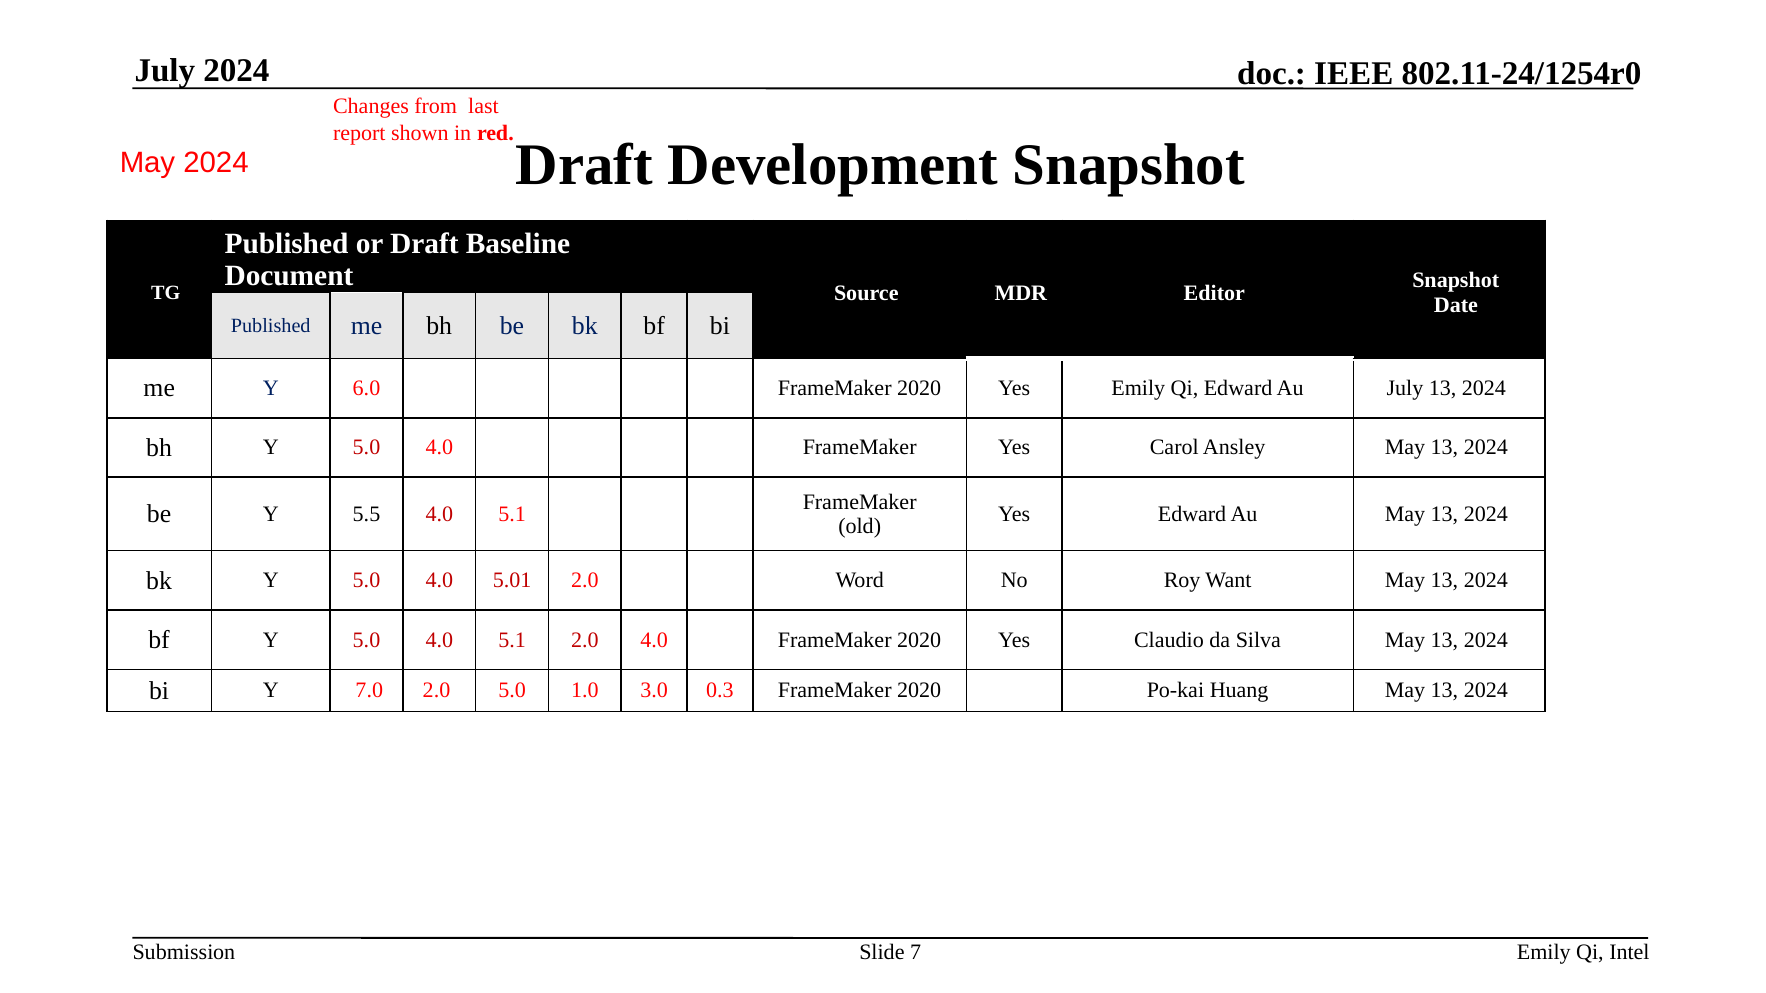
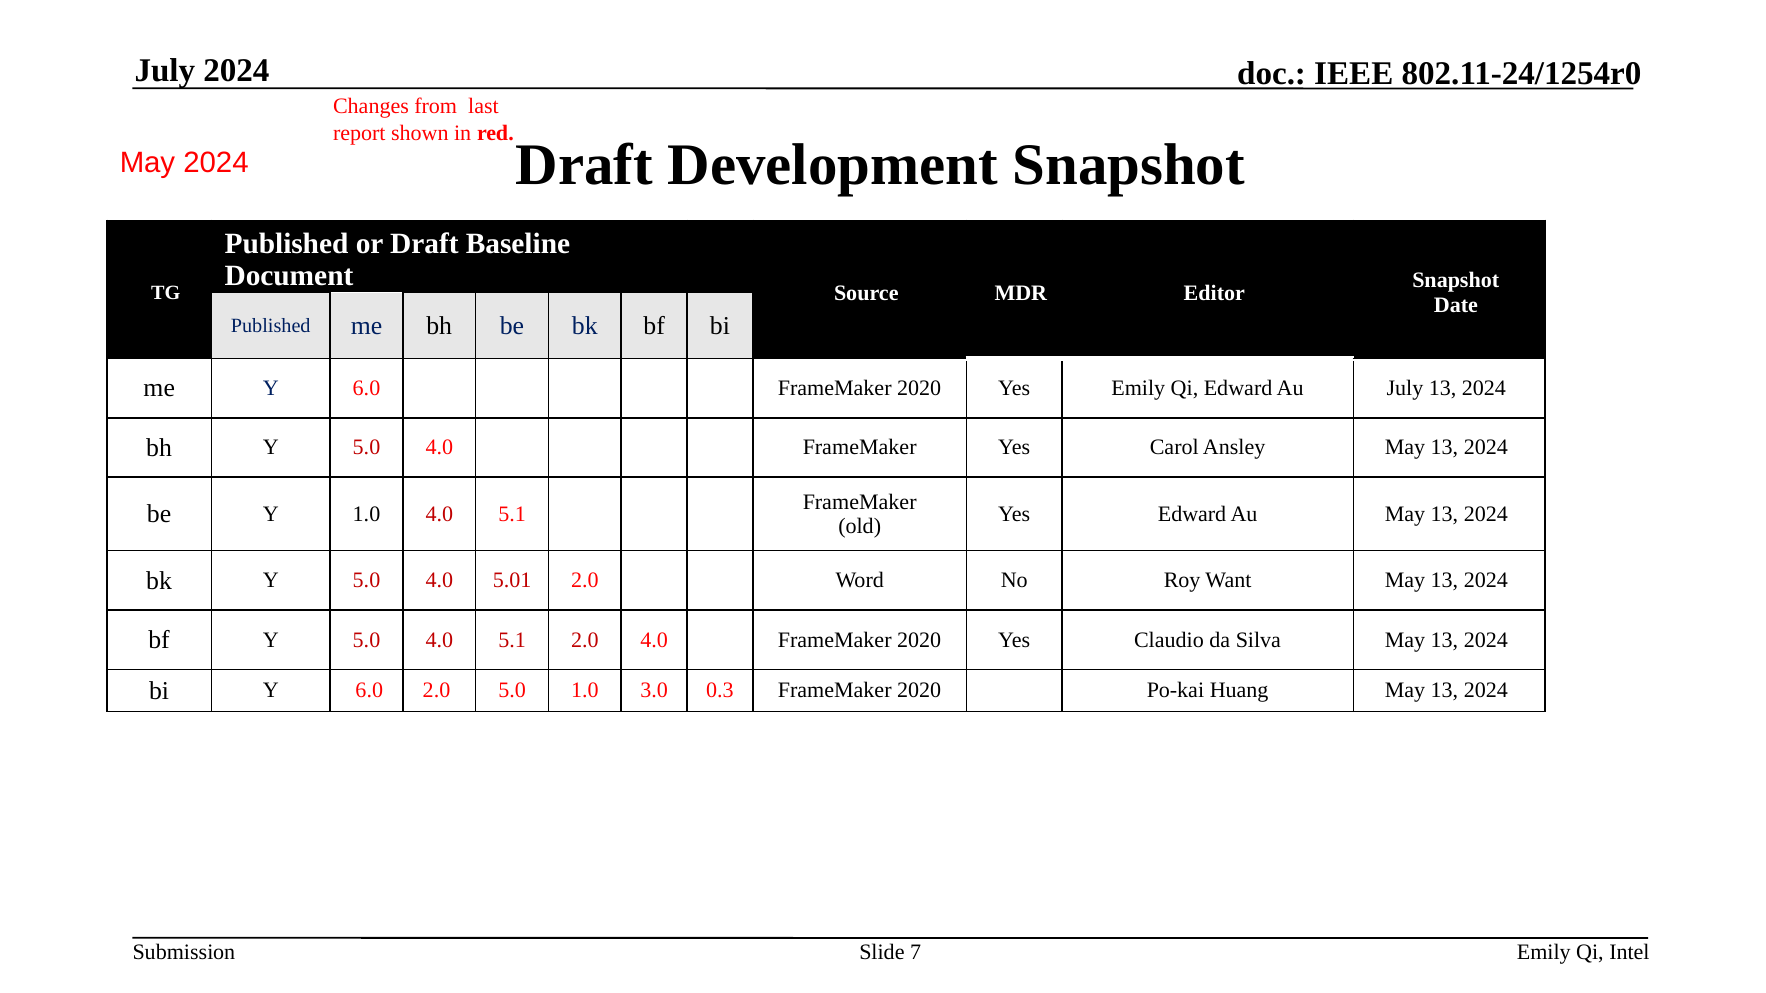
Y 5.5: 5.5 -> 1.0 (366, 514)
bi Y 7.0: 7.0 -> 6.0 (369, 691)
